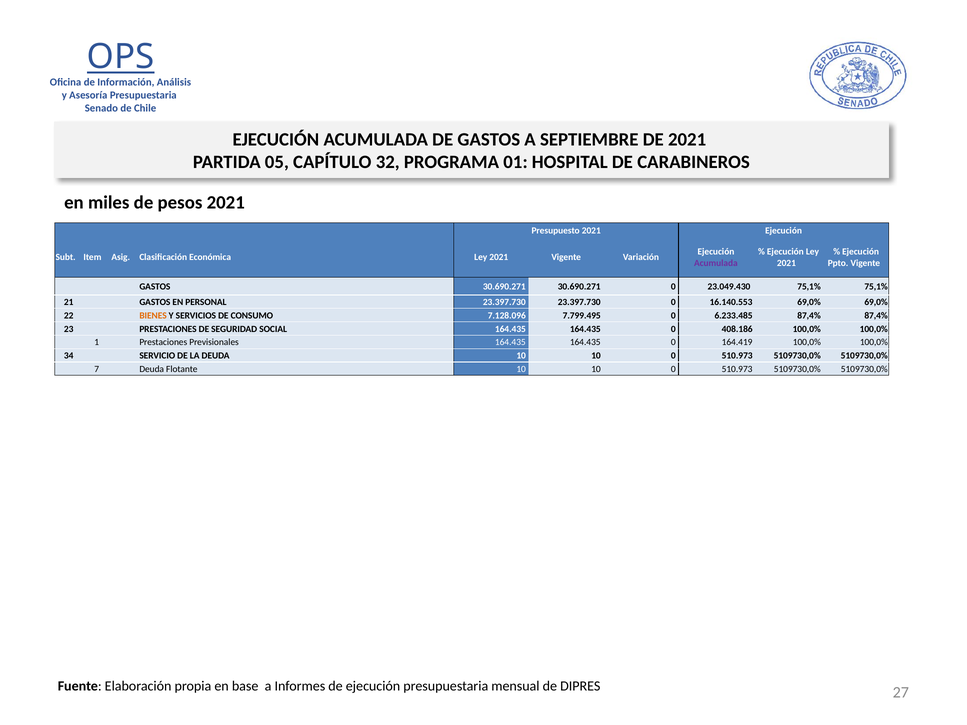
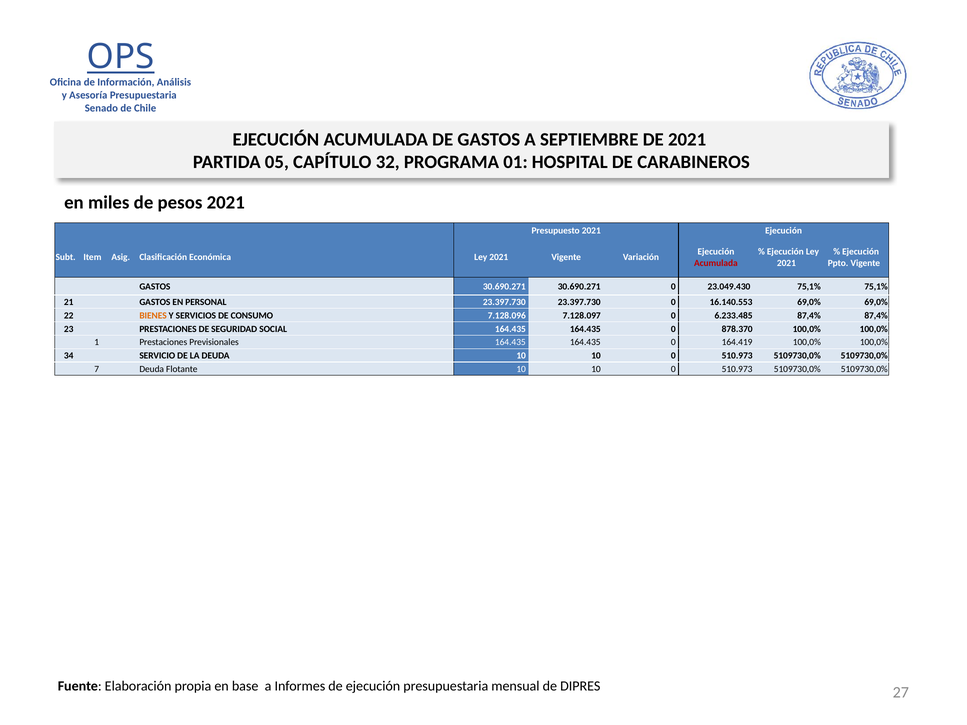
Acumulada colour: purple -> red (716, 263)
7.799.495: 7.799.495 -> 7.128.097 (582, 316)
408.186: 408.186 -> 878.370 (737, 329)
